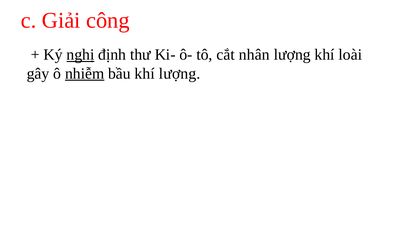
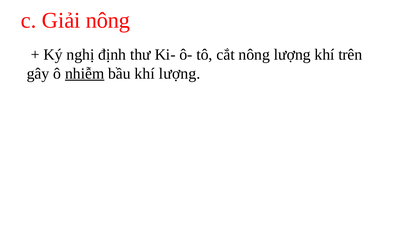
Giải công: công -> nông (108, 20)
nghị underline: present -> none (80, 55)
cắt nhân: nhân -> nông (254, 55)
loài: loài -> trên (350, 55)
